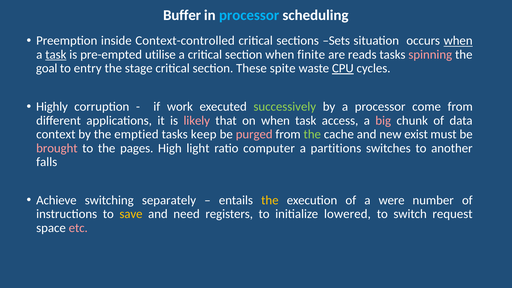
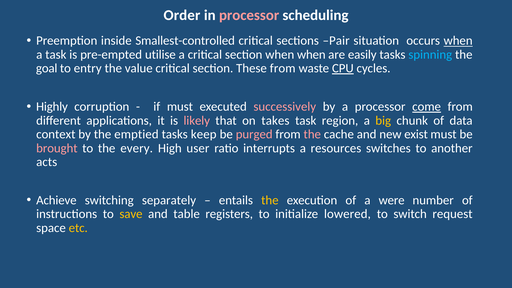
Buffer: Buffer -> Order (182, 15)
processor colour: light blue -> pink (249, 15)
Context-controlled: Context-controlled -> Smallest-controlled (185, 41)
Sets: Sets -> Pair (336, 41)
task underline: present -> none (56, 55)
when finite: finite -> when (311, 55)
reads: reads -> easily (362, 55)
spinning colour: pink -> light blue (430, 55)
stage: stage -> value (139, 68)
These spite: spite -> from (283, 68)
if work: work -> must (180, 107)
successively colour: light green -> pink (285, 107)
come underline: none -> present (427, 107)
on when: when -> takes (275, 120)
access: access -> region (340, 120)
big colour: pink -> yellow (383, 120)
the colour: light green -> pink (312, 134)
pages: pages -> every (137, 148)
light: light -> user (198, 148)
computer: computer -> interrupts (269, 148)
partitions: partitions -> resources (336, 148)
falls: falls -> acts (47, 162)
need: need -> table (187, 214)
etc colour: pink -> yellow (78, 228)
